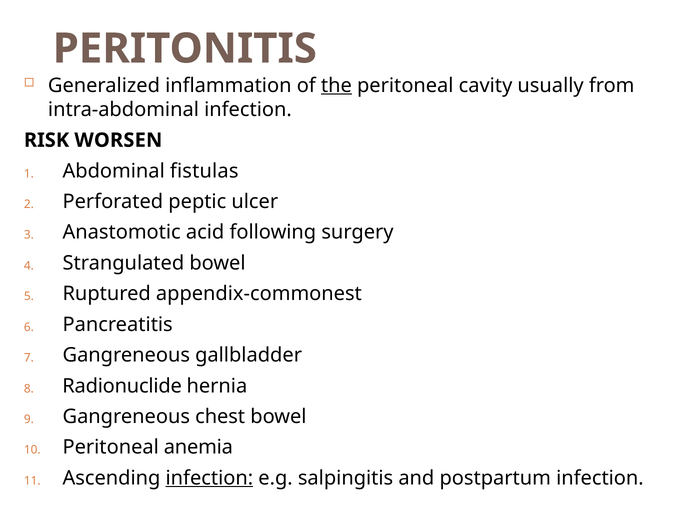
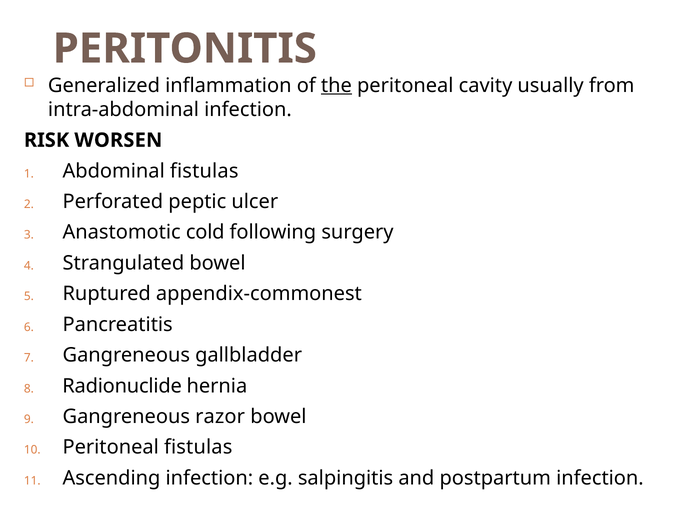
acid: acid -> cold (205, 232)
chest: chest -> razor (220, 417)
Peritoneal anemia: anemia -> fistulas (198, 448)
infection underline: present -> none (209, 478)
